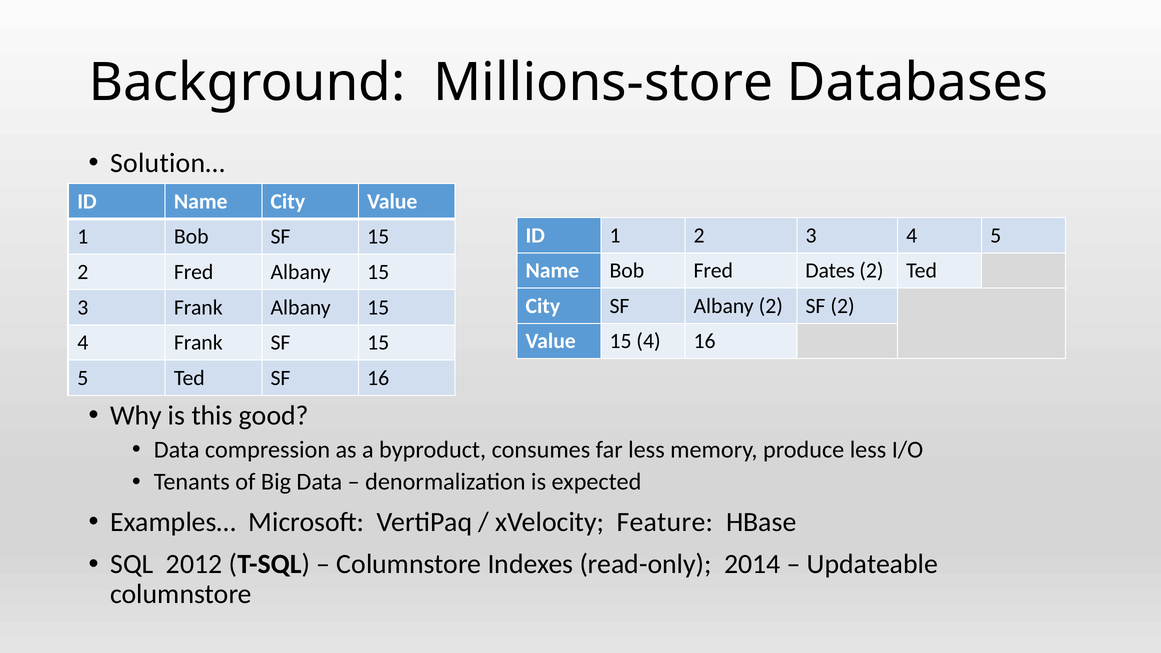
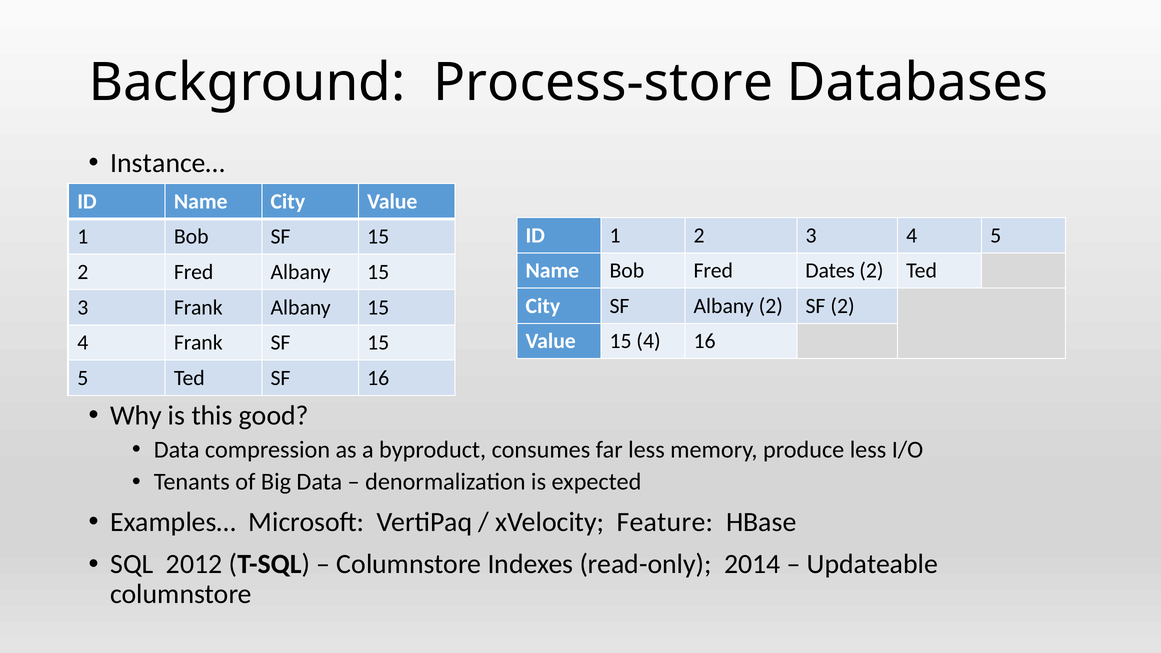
Millions-store: Millions-store -> Process-store (603, 83)
Solution…: Solution… -> Instance… (168, 163)
